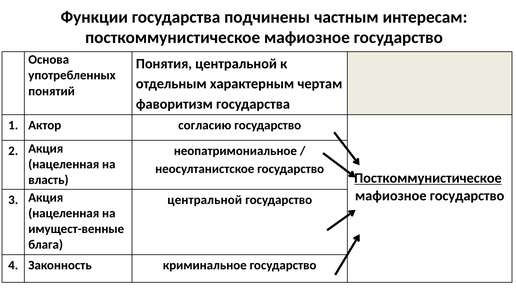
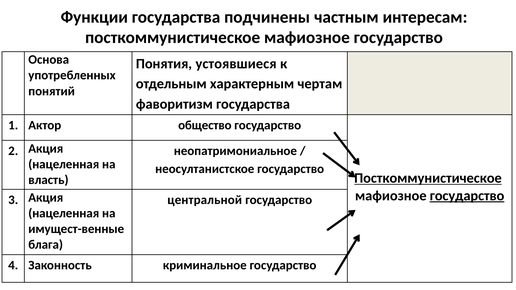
Понятия цeнтральной: цeнтральной -> устоявшиеся (236, 64)
согласию: согласию -> общество (205, 125)
государство underline: none -> present (467, 196)
